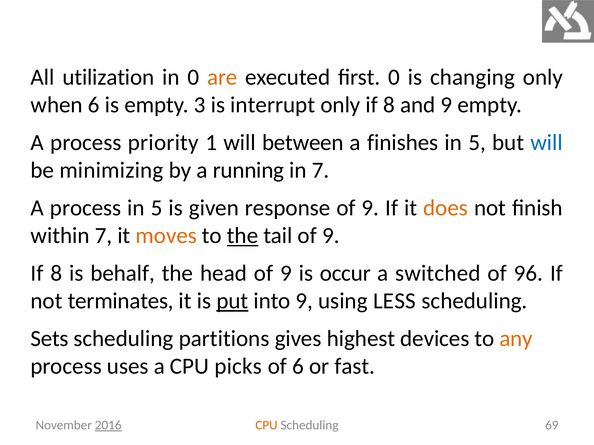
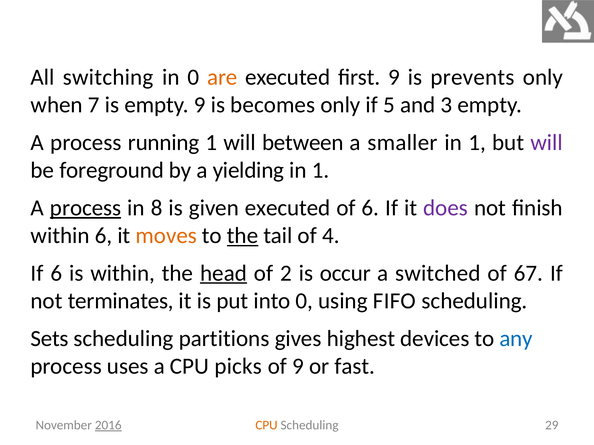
utilization: utilization -> switching (108, 77)
first 0: 0 -> 9 (394, 77)
changing: changing -> prevents (472, 77)
when 6: 6 -> 7 (94, 105)
empty 3: 3 -> 9 (200, 105)
interrupt: interrupt -> becomes (273, 105)
only if 8: 8 -> 5 (389, 105)
and 9: 9 -> 3 (446, 105)
priority: priority -> running (164, 143)
finishes: finishes -> smaller (403, 143)
5: 5 -> 1 (477, 143)
will colour: blue -> purple (547, 143)
minimizing: minimizing -> foreground (112, 171)
running: running -> yielding (248, 171)
7: 7 -> 1 (320, 171)
process underline: none -> present (86, 208)
5: 5 -> 8 (157, 208)
given response: response -> executed (288, 208)
9: 9 -> 6 (370, 208)
does colour: orange -> purple (446, 208)
within 7: 7 -> 6 (103, 236)
tail of 9: 9 -> 4 (331, 236)
8: 8 -> 6 (56, 273)
is behalf: behalf -> within (123, 273)
head underline: none -> present (223, 273)
9: 9 -> 2 (286, 273)
96: 96 -> 67 (528, 273)
put underline: present -> none (232, 301)
into 9: 9 -> 0 (304, 301)
LESS: LESS -> FIFO (394, 301)
any colour: orange -> blue (516, 339)
of 6: 6 -> 9 (298, 367)
69: 69 -> 29 (552, 426)
